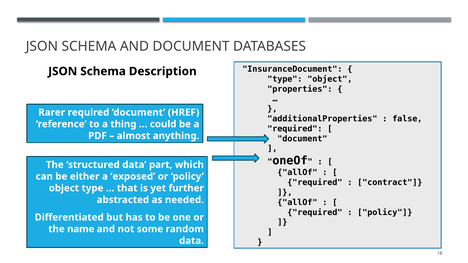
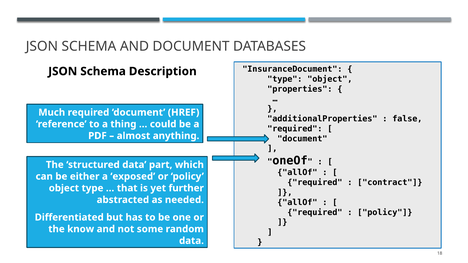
Rarer: Rarer -> Much (52, 112)
name: name -> know (81, 229)
